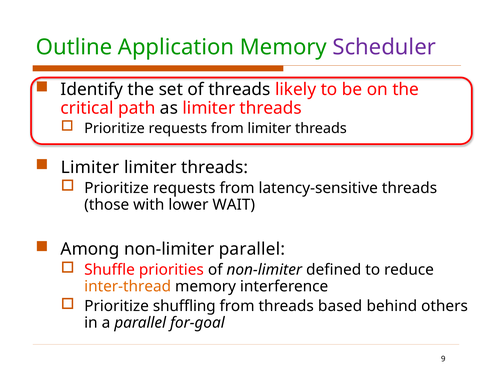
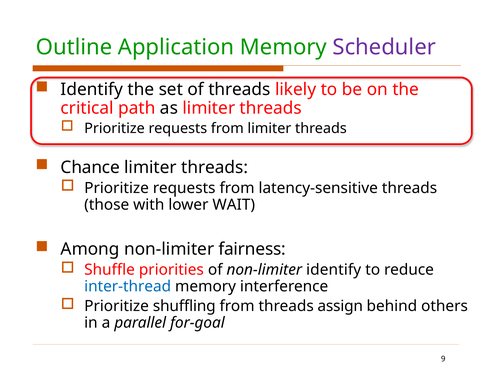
Limiter: Limiter -> Chance (90, 167)
non-limiter parallel: parallel -> fairness (252, 249)
non-limiter defined: defined -> identify (334, 270)
inter-thread colour: orange -> blue (128, 287)
based: based -> assign (340, 306)
